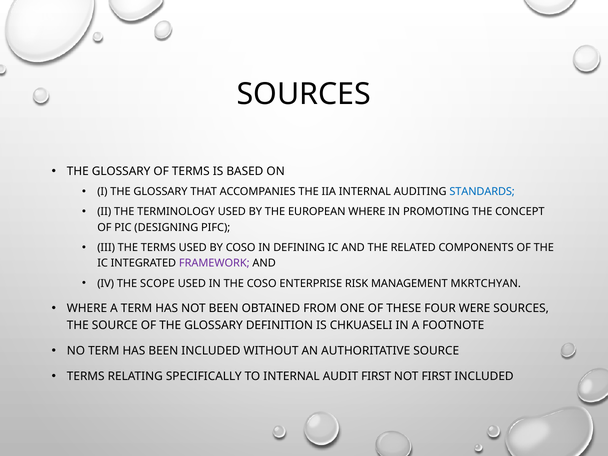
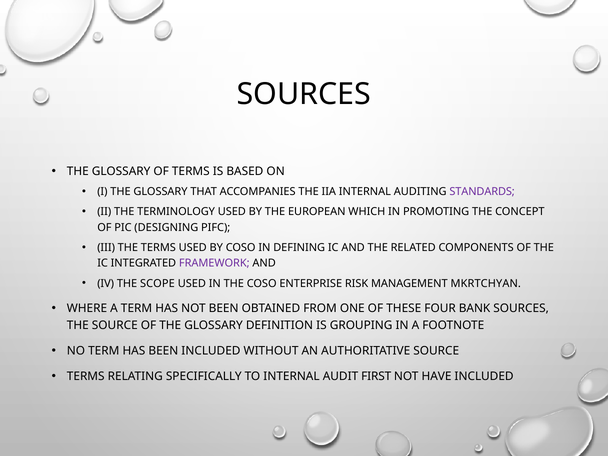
STANDARDS colour: blue -> purple (482, 192)
EUROPEAN WHERE: WHERE -> WHICH (367, 212)
WERE: WERE -> BANK (475, 308)
CHKUASELI: CHKUASELI -> GROUPING (361, 325)
NOT FIRST: FIRST -> HAVE (437, 376)
